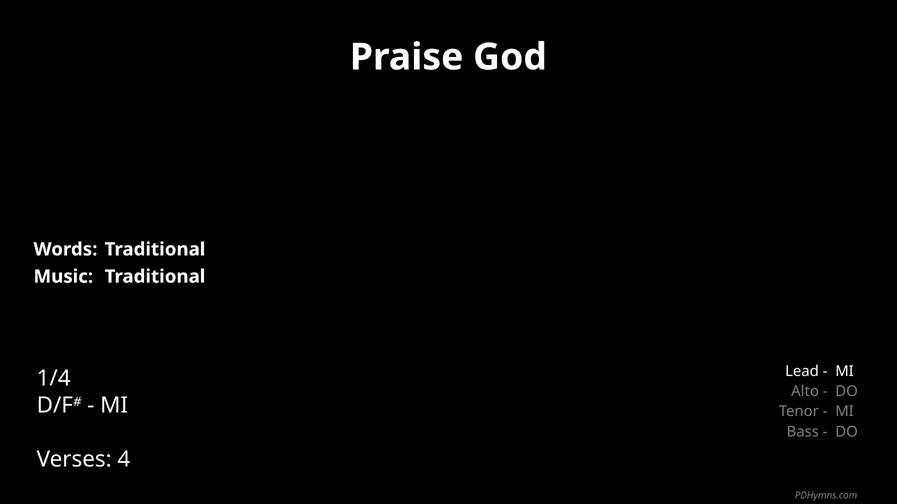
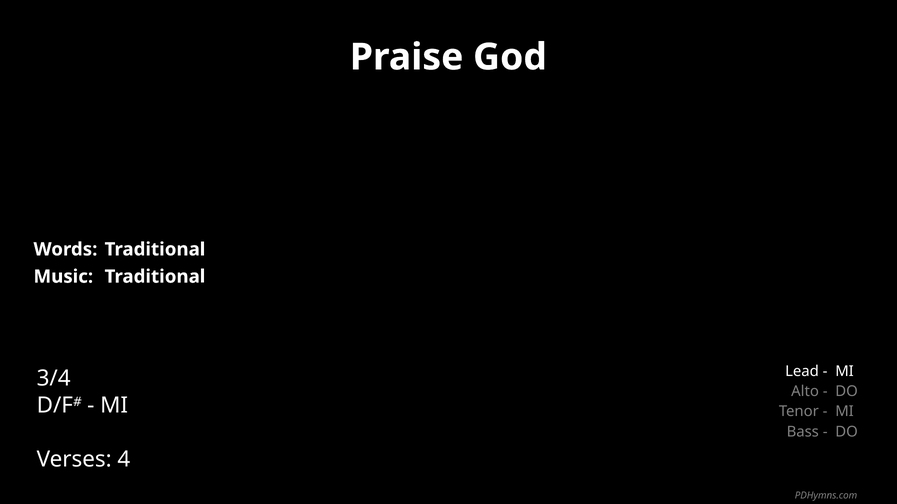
1/4: 1/4 -> 3/4 (54, 379)
